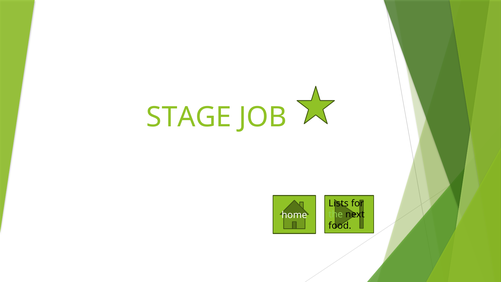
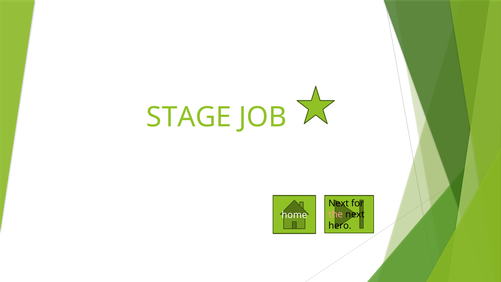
Lists: Lists -> Next (339, 203)
the colour: light green -> pink (336, 214)
food: food -> hero (340, 226)
